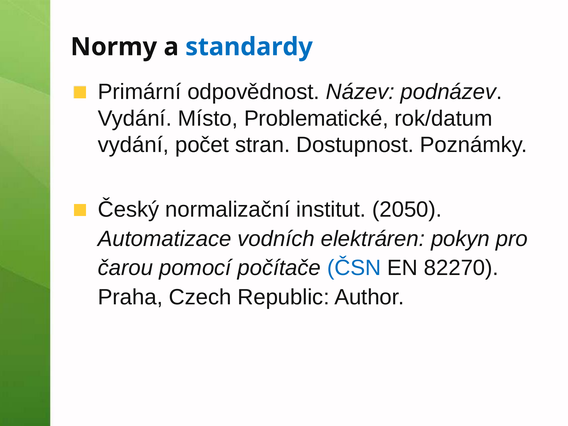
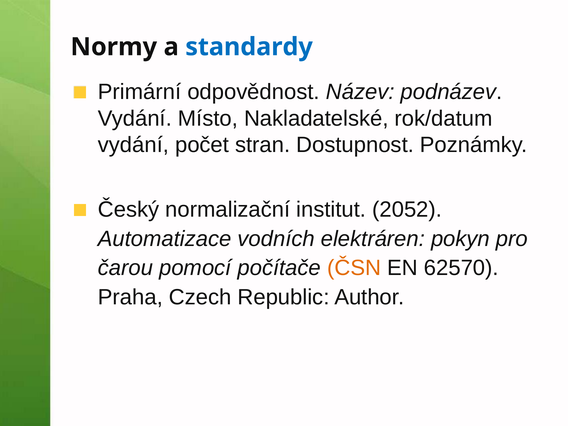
Problematické: Problematické -> Nakladatelské (316, 119)
2050: 2050 -> 2052 (407, 210)
ČSN colour: blue -> orange (354, 268)
82270: 82270 -> 62570 (461, 268)
